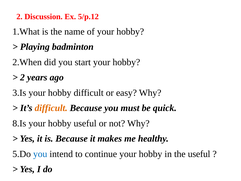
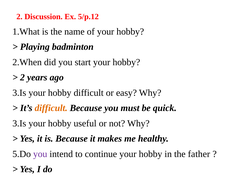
8.Is: 8.Is -> 3.Is (19, 123)
you colour: blue -> purple (40, 154)
the useful: useful -> father (199, 154)
